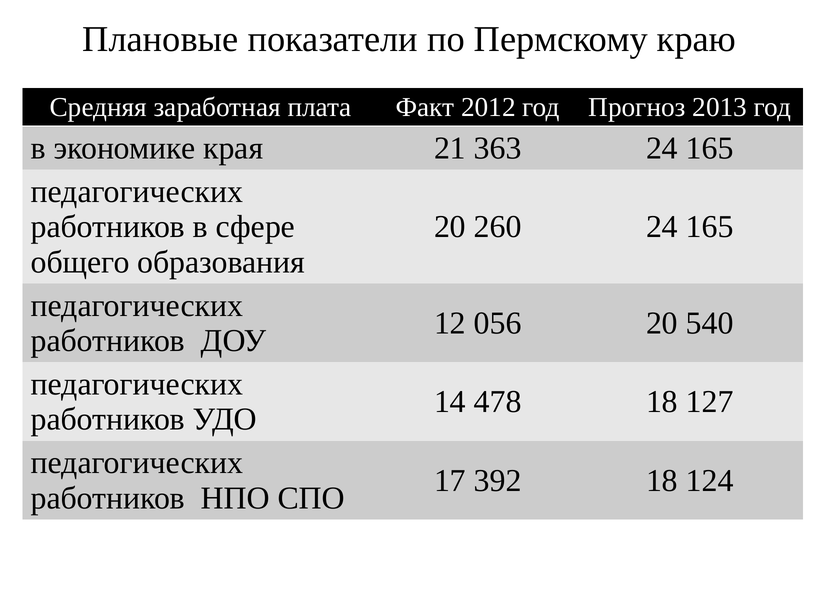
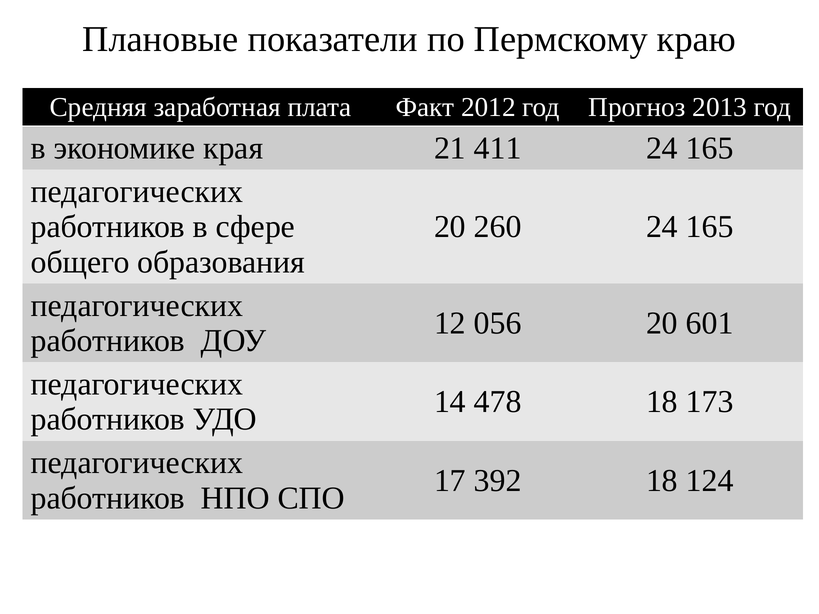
363: 363 -> 411 (498, 148)
540: 540 -> 601 (710, 323)
127: 127 -> 173 (710, 402)
